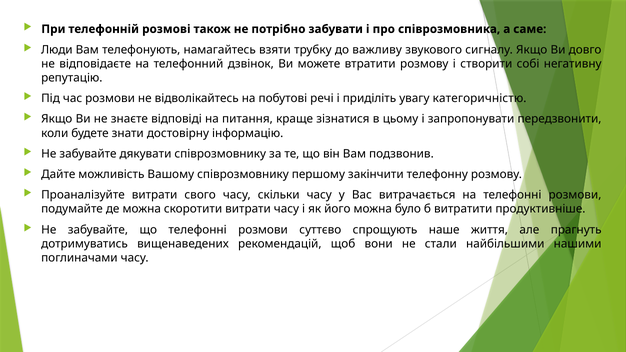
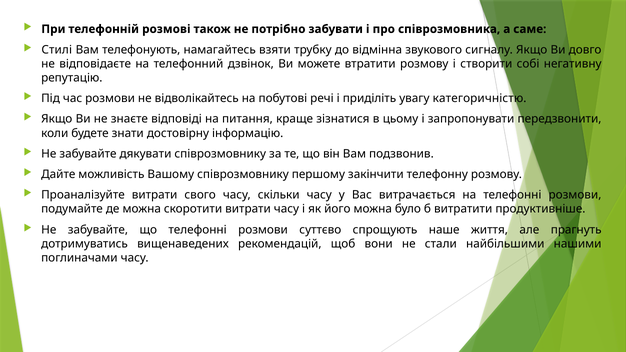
Люди: Люди -> Стилі (57, 50)
важливу: важливу -> відмінна (377, 50)
